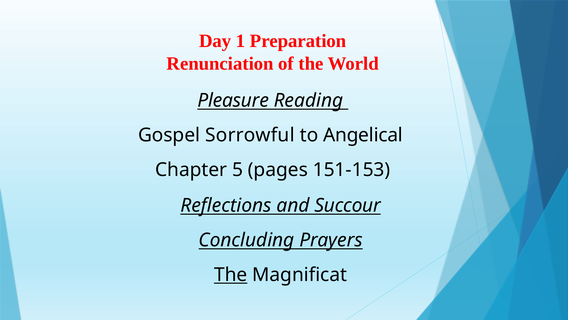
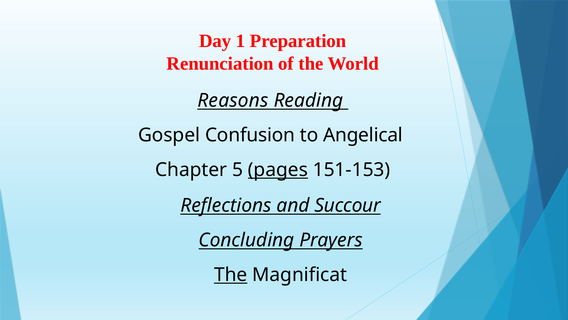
Pleasure: Pleasure -> Reasons (233, 100)
Sorrowful: Sorrowful -> Confusion (250, 135)
pages underline: none -> present (278, 170)
